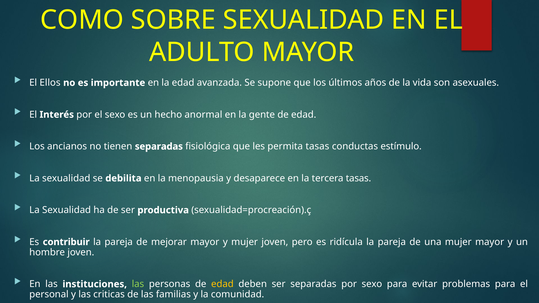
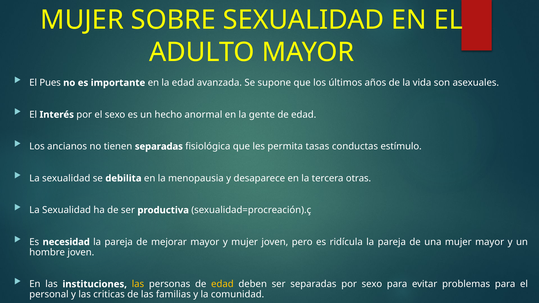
COMO: COMO -> MUJER (82, 20)
Ellos: Ellos -> Pues (50, 83)
tercera tasas: tasas -> otras (358, 178)
contribuir: contribuir -> necesidad (66, 242)
las colour: light green -> yellow (138, 284)
